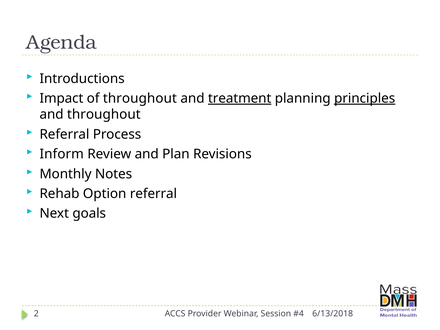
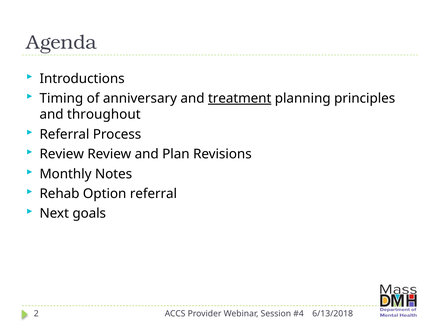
Impact: Impact -> Timing (61, 98)
of throughout: throughout -> anniversary (140, 98)
principles underline: present -> none (365, 98)
Inform: Inform -> Review (62, 154)
